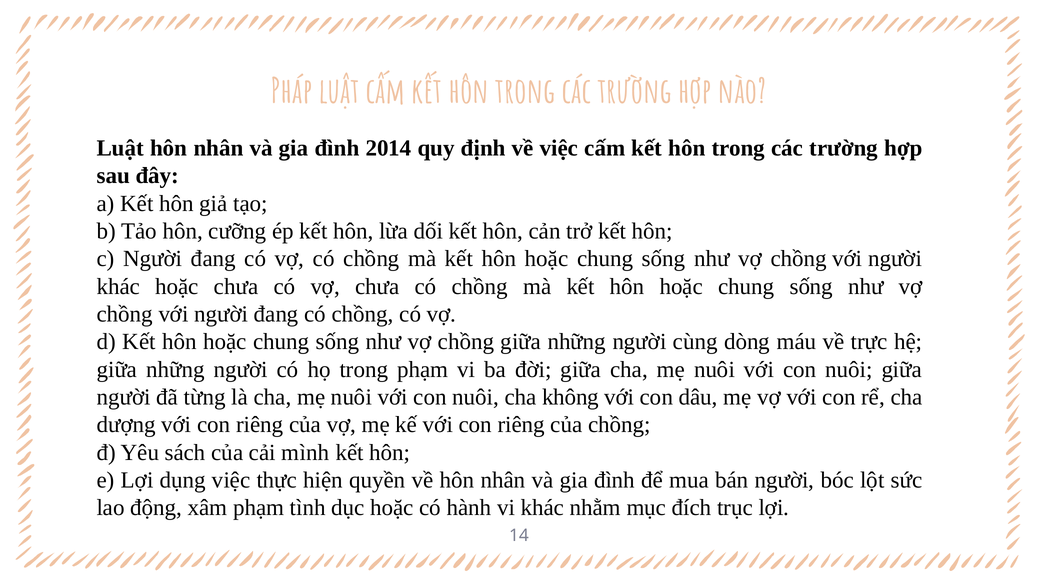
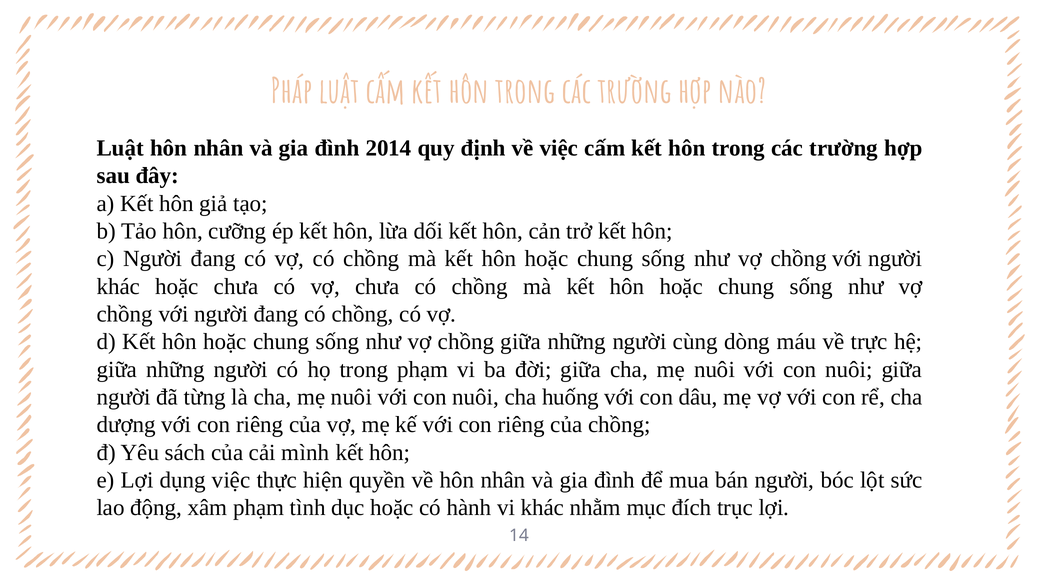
không: không -> huống (571, 397)
